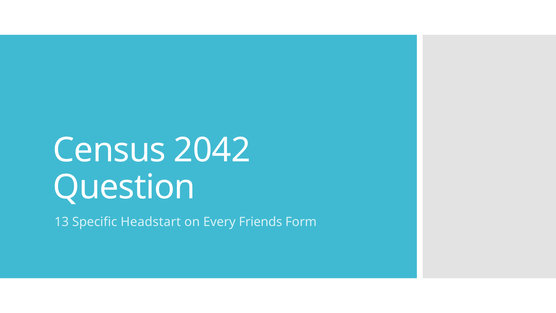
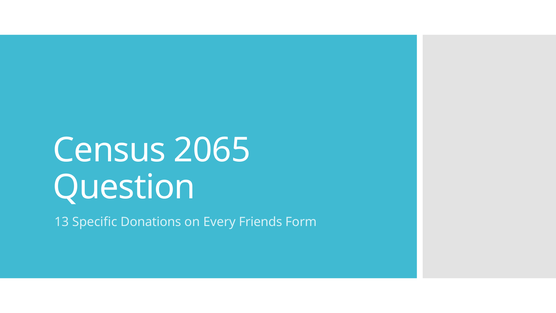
2042: 2042 -> 2065 (212, 150)
Headstart: Headstart -> Donations (151, 222)
